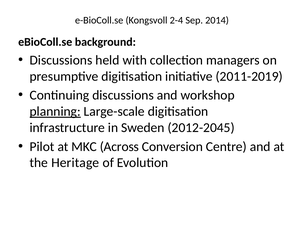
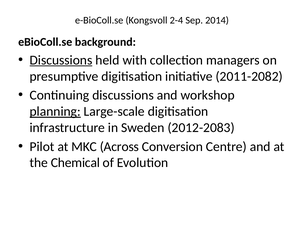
Discussions underline: none -> present (61, 60)
2011-2019: 2011-2019 -> 2011-2082 (249, 76)
2012-2045: 2012-2045 -> 2012-2083 (201, 128)
Heritage: Heritage -> Chemical (75, 163)
